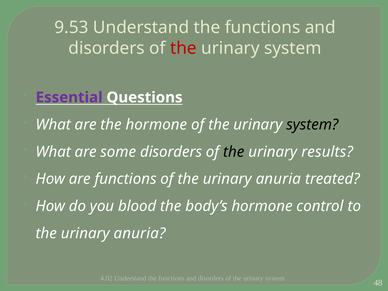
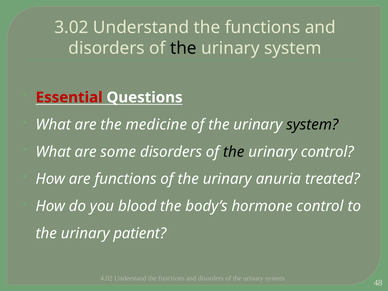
9.53: 9.53 -> 3.02 (71, 27)
the colour: red -> black (183, 48)
Essential colour: purple -> red (69, 97)
the hormone: hormone -> medicine (156, 125)
urinary results: results -> control (327, 152)
anuria: anuria -> patient (140, 233)
